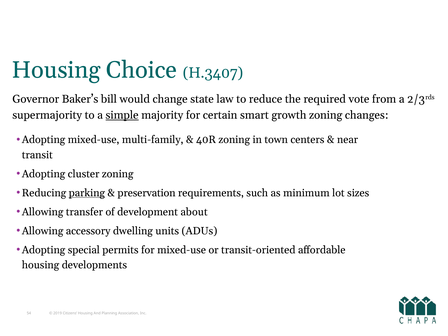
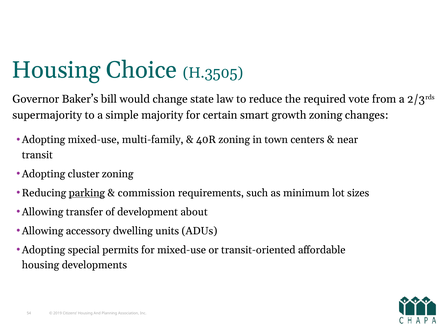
H.3407: H.3407 -> H.3505 (213, 73)
simple underline: present -> none (122, 115)
preservation: preservation -> commission (146, 193)
